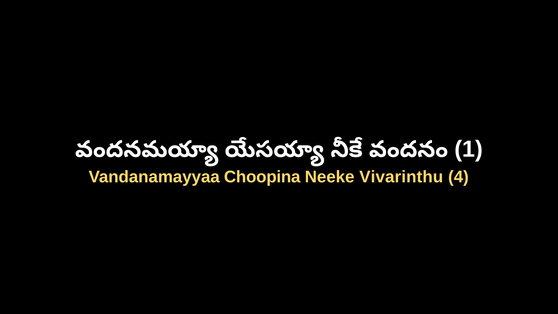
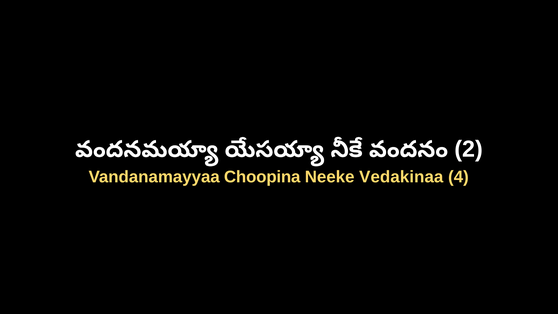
1: 1 -> 2 (469, 149)
Vivarinthu: Vivarinthu -> Vedakinaa (401, 177)
